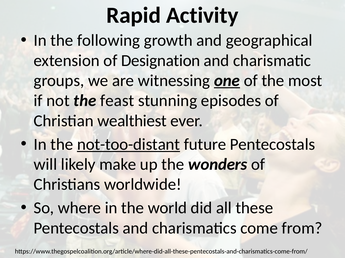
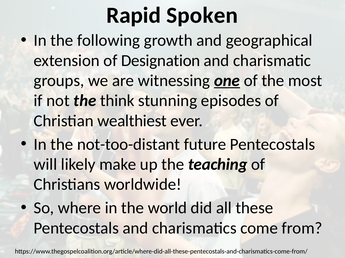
Activity: Activity -> Spoken (202, 15)
feast: feast -> think (117, 101)
not-too-distant underline: present -> none (129, 145)
wonders: wonders -> teaching (218, 165)
